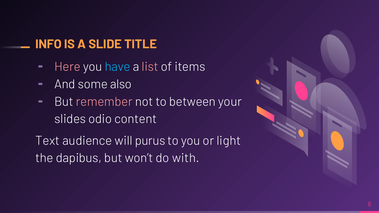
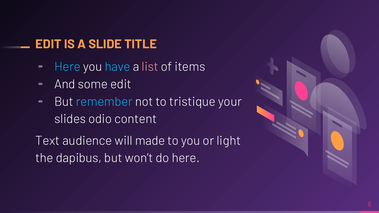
INFO: INFO -> EDIT (49, 44)
Here colour: pink -> light blue (68, 67)
some also: also -> edit (121, 84)
remember colour: pink -> light blue (104, 102)
between: between -> tristique (192, 102)
purus: purus -> made (150, 141)
do with: with -> here (186, 158)
